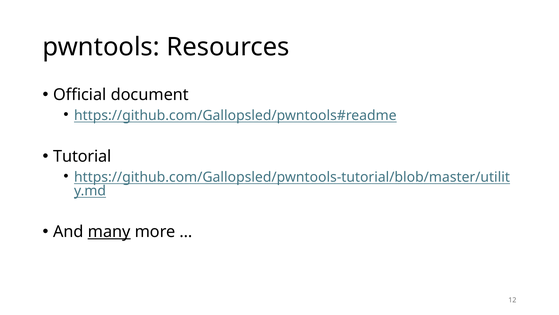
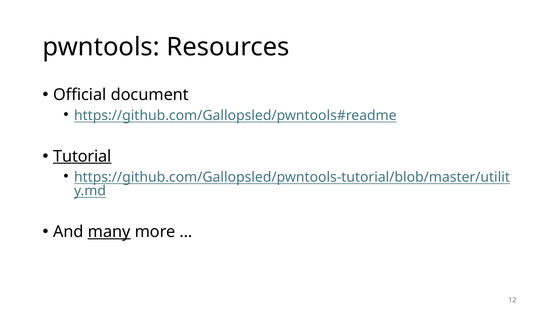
Tutorial underline: none -> present (82, 156)
